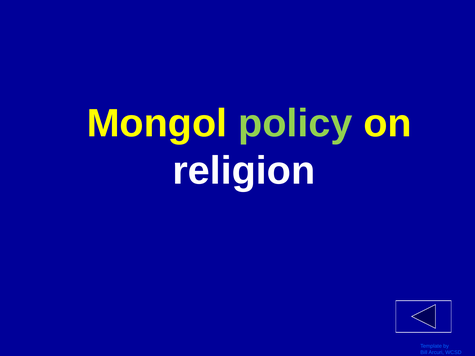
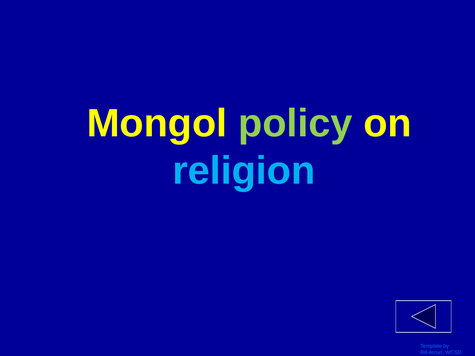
religion colour: white -> light blue (244, 171)
